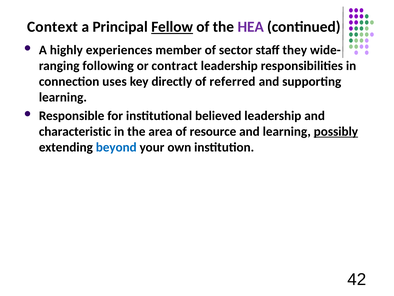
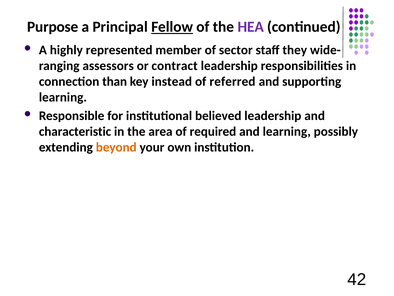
Context: Context -> Purpose (53, 27)
experiences: experiences -> represented (119, 50)
following: following -> assessors (108, 66)
uses: uses -> than (115, 81)
directly: directly -> instead (172, 81)
resource: resource -> required (213, 131)
possibly underline: present -> none (336, 131)
beyond colour: blue -> orange (116, 147)
